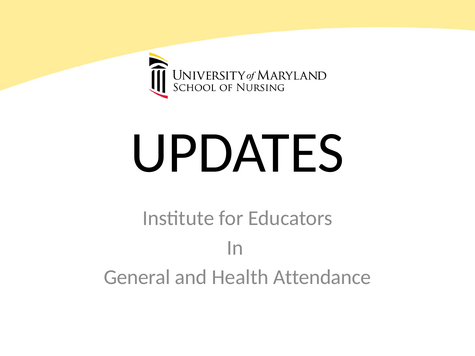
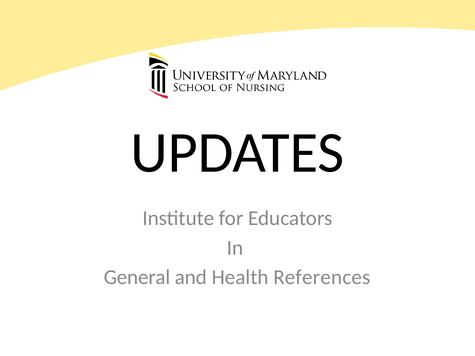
Attendance: Attendance -> References (322, 278)
